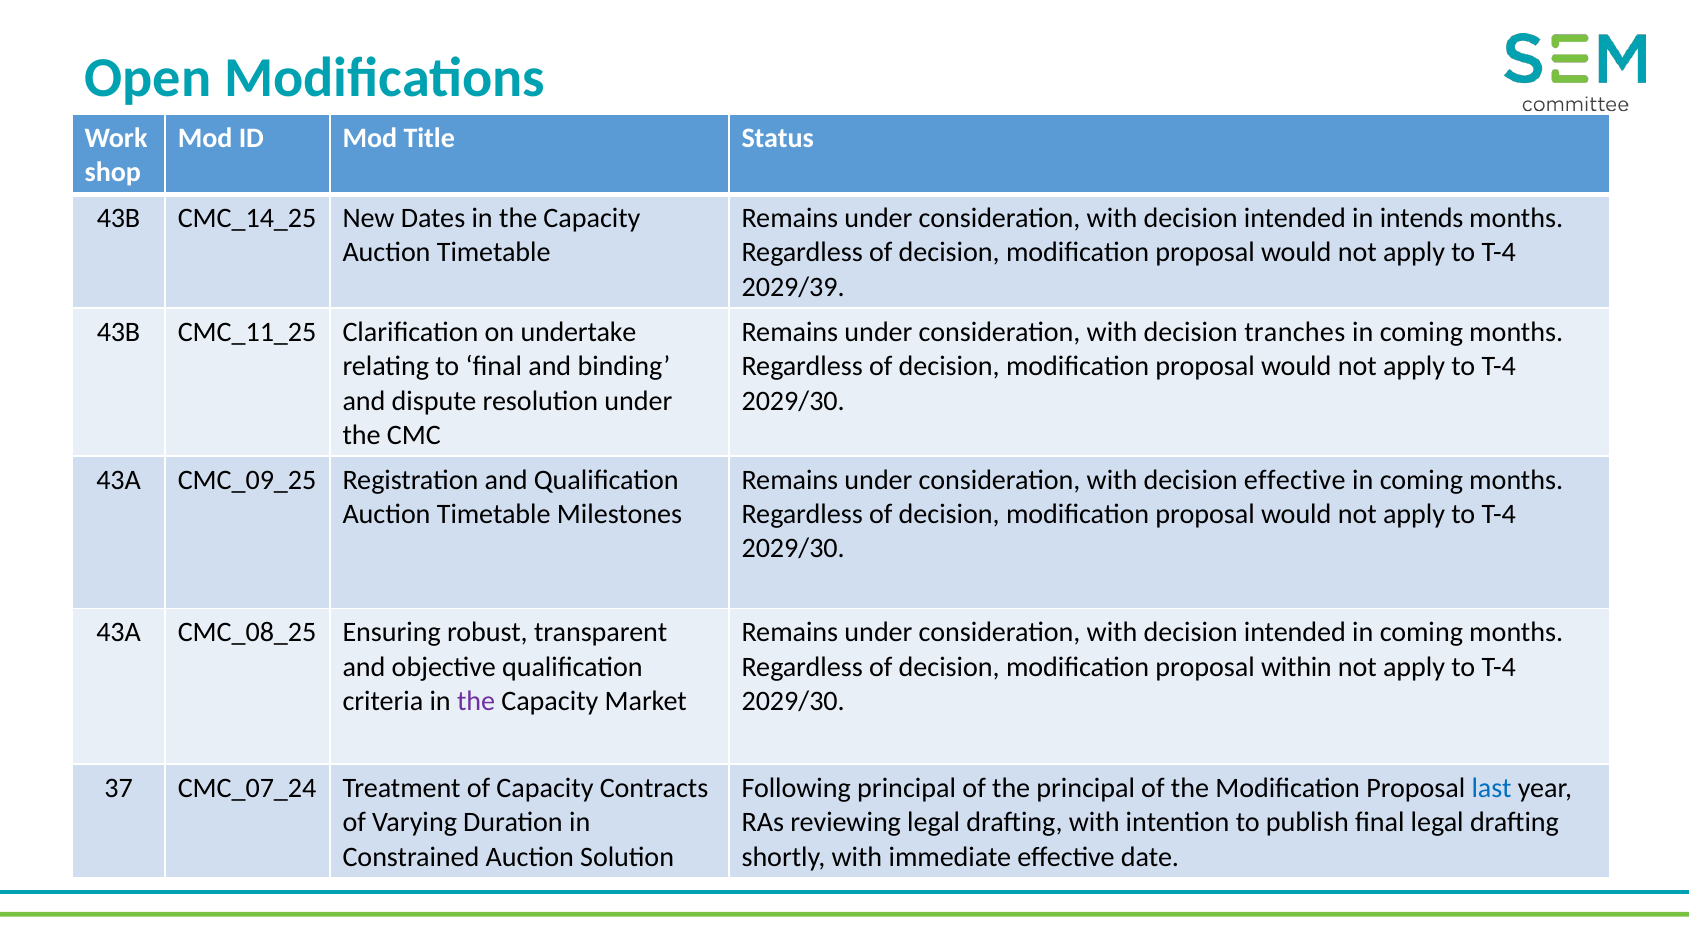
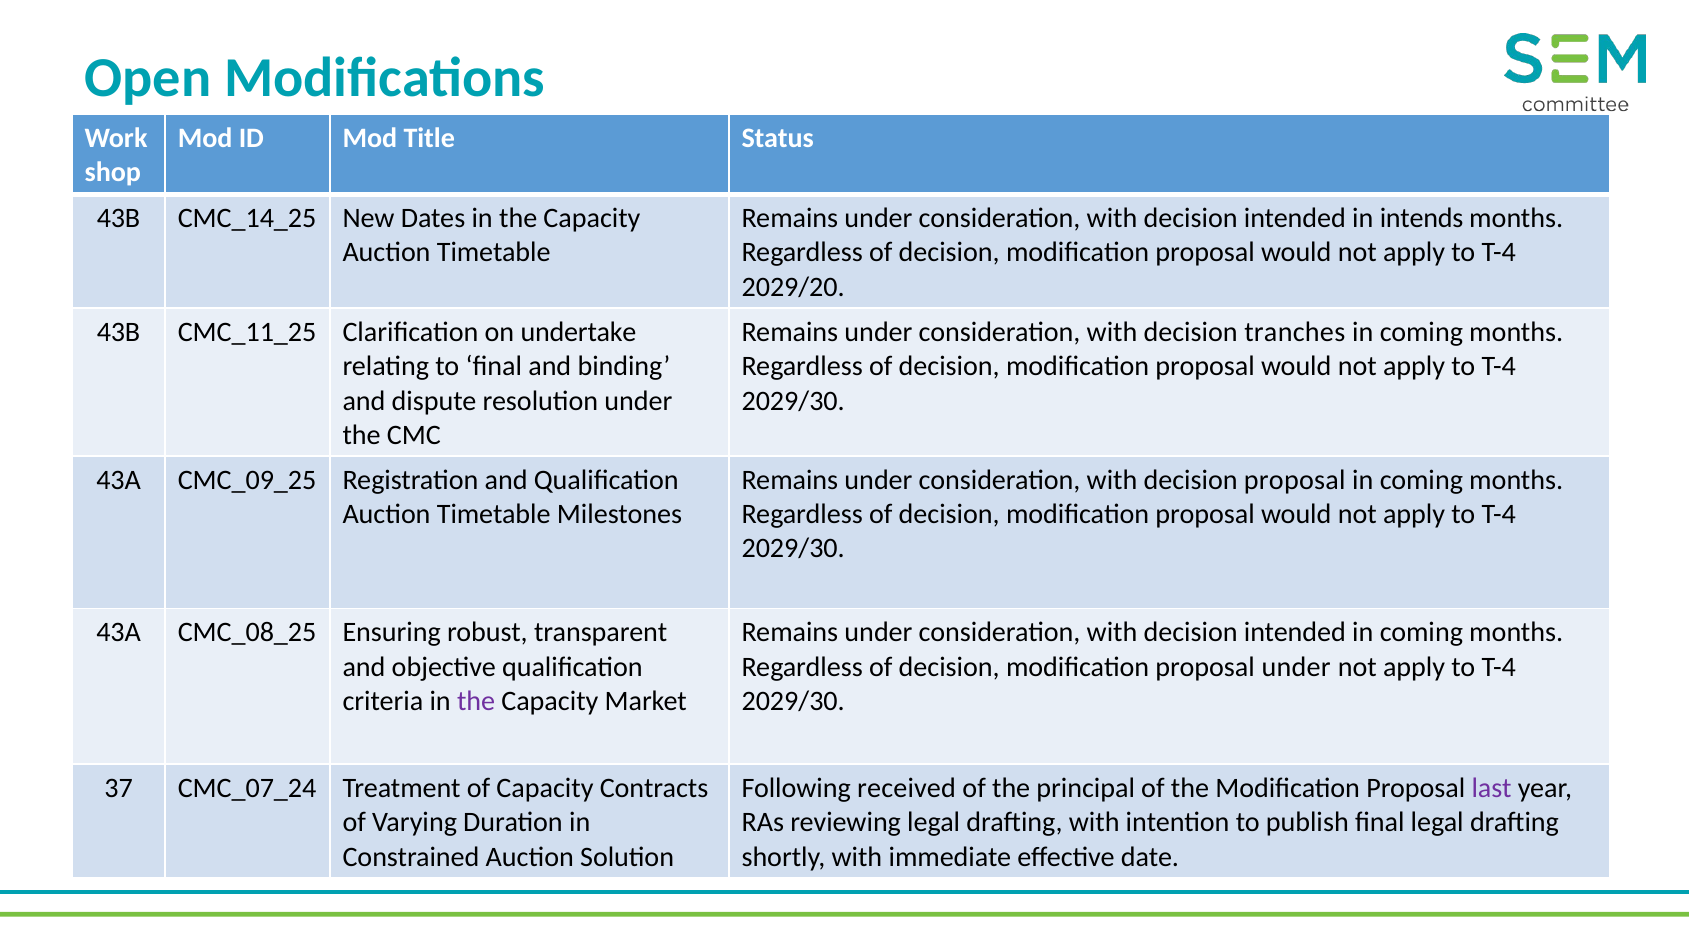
2029/39: 2029/39 -> 2029/20 (793, 287)
decision effective: effective -> proposal (1295, 480)
proposal within: within -> under (1296, 667)
Following principal: principal -> received (907, 788)
last colour: blue -> purple (1492, 788)
